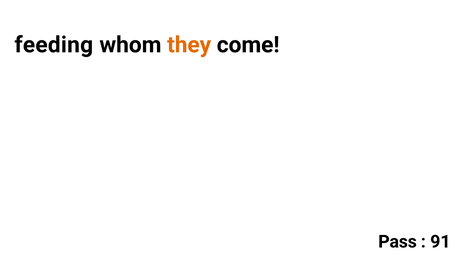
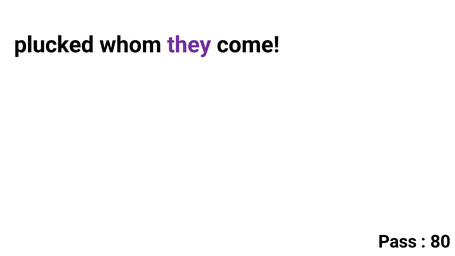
feeding: feeding -> plucked (54, 45)
they colour: orange -> purple (189, 45)
91: 91 -> 80 (440, 242)
